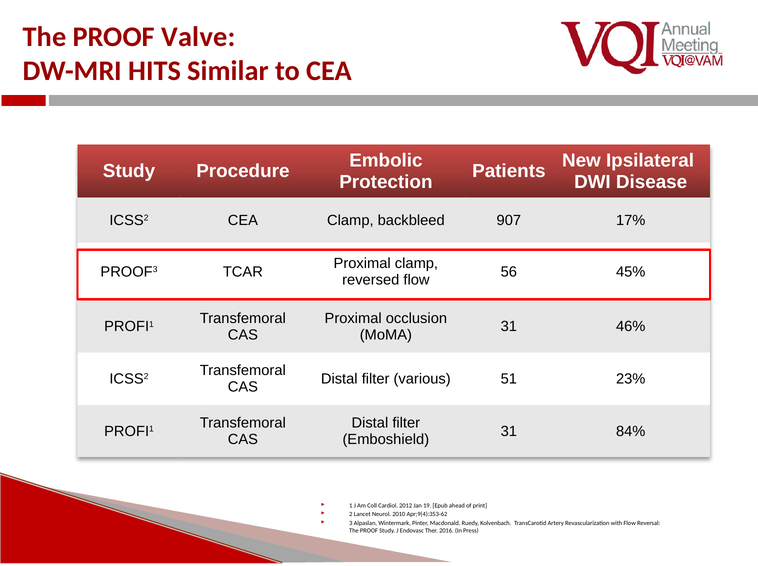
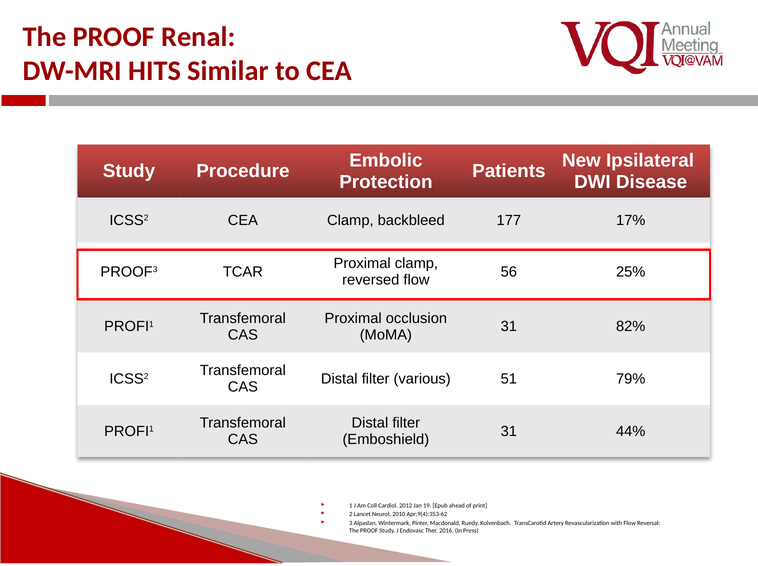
Valve: Valve -> Renal (198, 37)
907: 907 -> 177 (509, 220)
45%: 45% -> 25% (631, 272)
46%: 46% -> 82% (631, 327)
23%: 23% -> 79% (631, 379)
84%: 84% -> 44% (631, 431)
